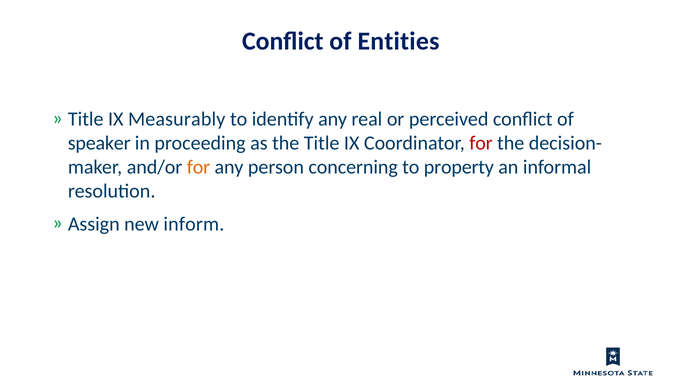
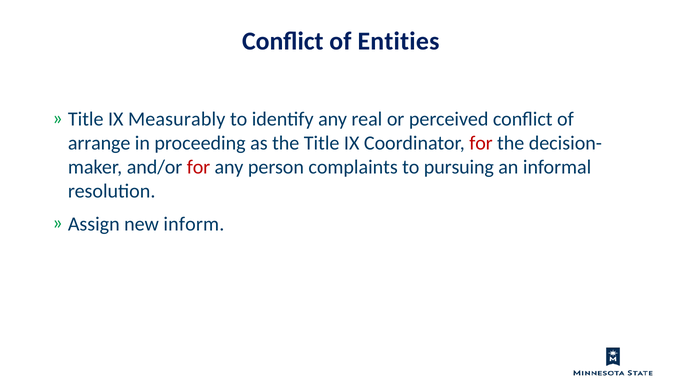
speaker: speaker -> arrange (99, 143)
for colour: orange -> red (199, 167)
concerning: concerning -> complaints (353, 167)
property: property -> pursuing (459, 167)
